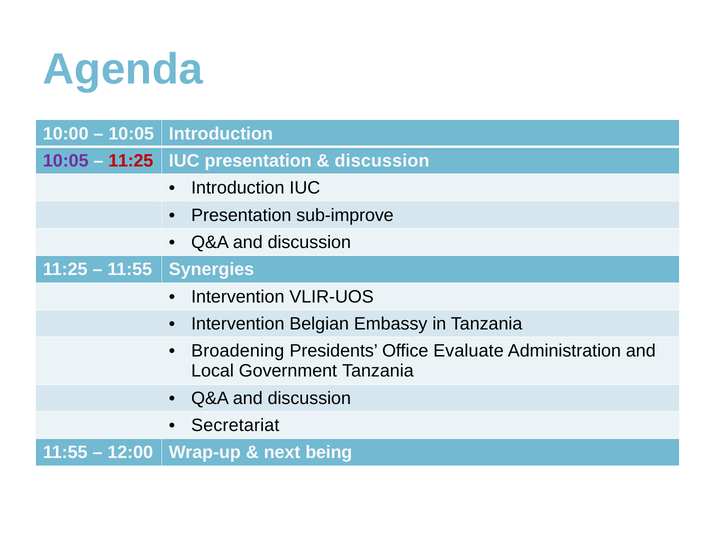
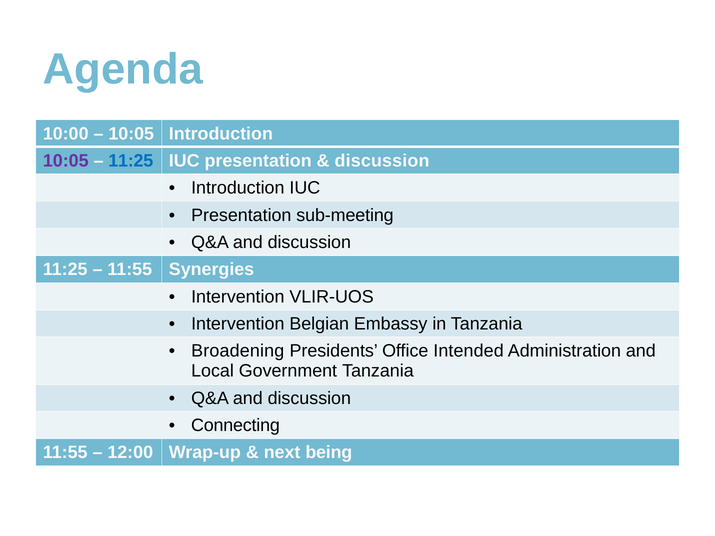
11:25 colour: red -> blue (131, 161)
sub-improve: sub-improve -> sub-meeting (345, 215)
Evaluate: Evaluate -> Intended (469, 351)
Secretariat: Secretariat -> Connecting (235, 426)
